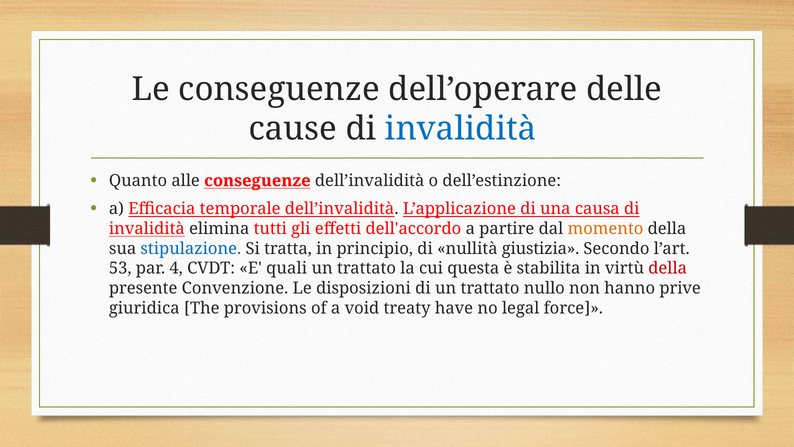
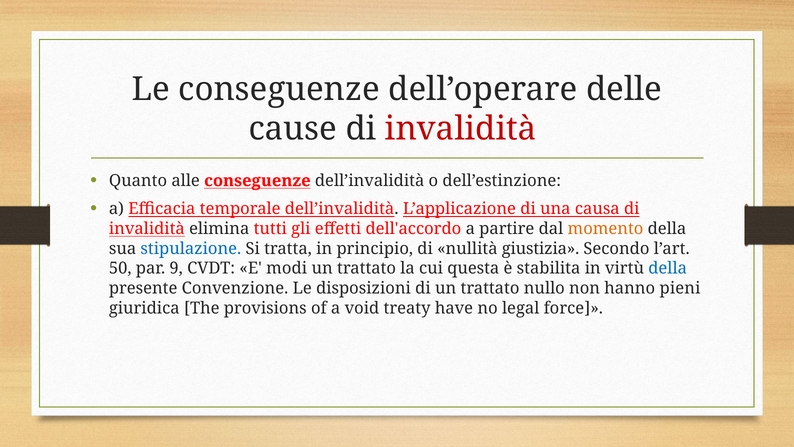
invalidità colour: blue -> red (461, 129)
53: 53 -> 50 (120, 268)
4: 4 -> 9 (176, 268)
quali: quali -> modi (287, 268)
della colour: red -> blue (668, 268)
prive: prive -> pieni (680, 288)
